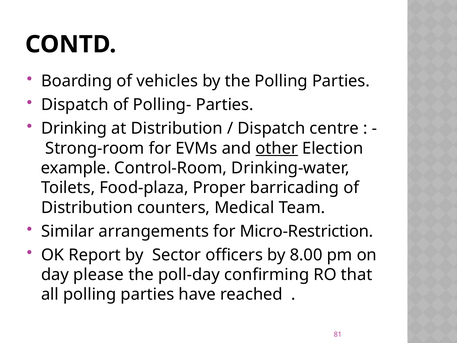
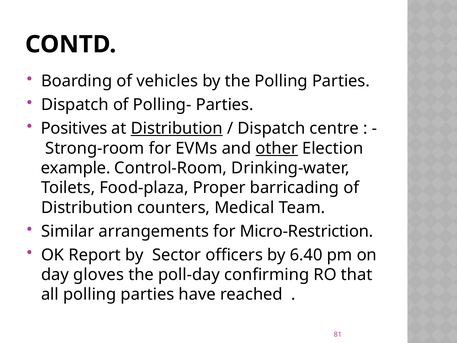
Drinking: Drinking -> Positives (74, 128)
Distribution underline: none -> present (177, 128)
8.00: 8.00 -> 6.40 (306, 255)
please: please -> gloves (99, 275)
